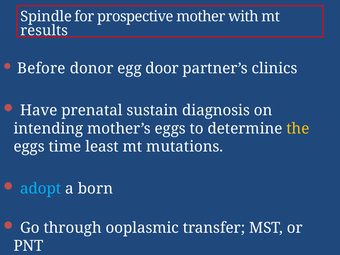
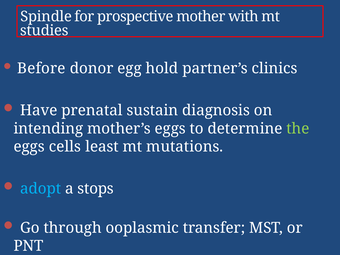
results: results -> studies (44, 31)
door: door -> hold (162, 68)
the colour: yellow -> light green (298, 129)
time: time -> cells (65, 147)
born: born -> stops (96, 189)
